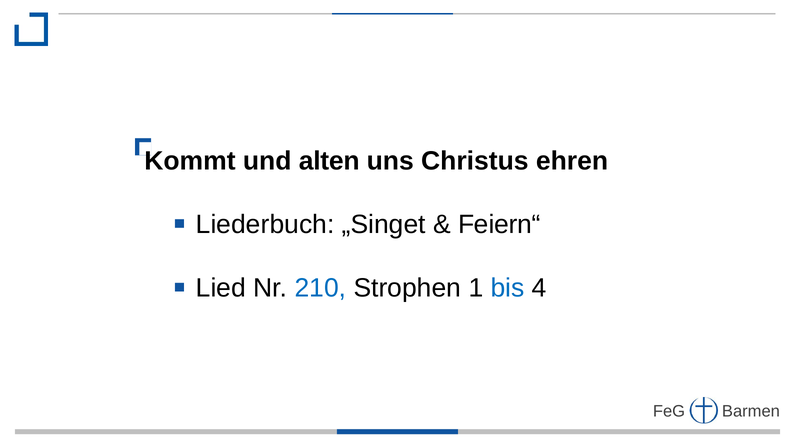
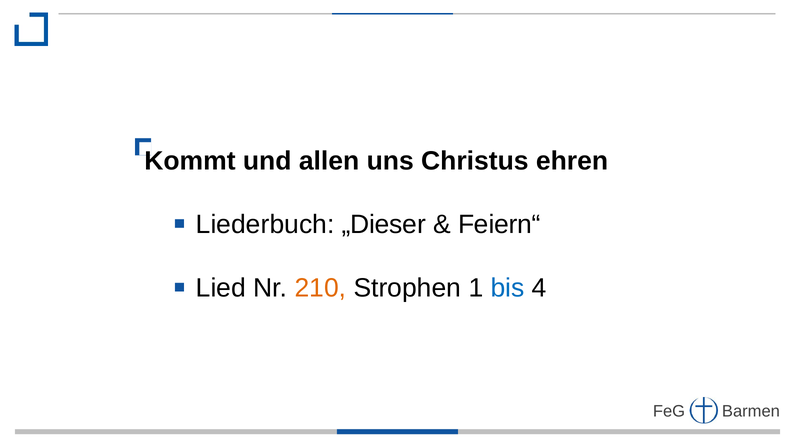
alten: alten -> allen (329, 161)
„Singet: „Singet -> „Dieser (384, 225)
210 colour: blue -> orange (320, 288)
